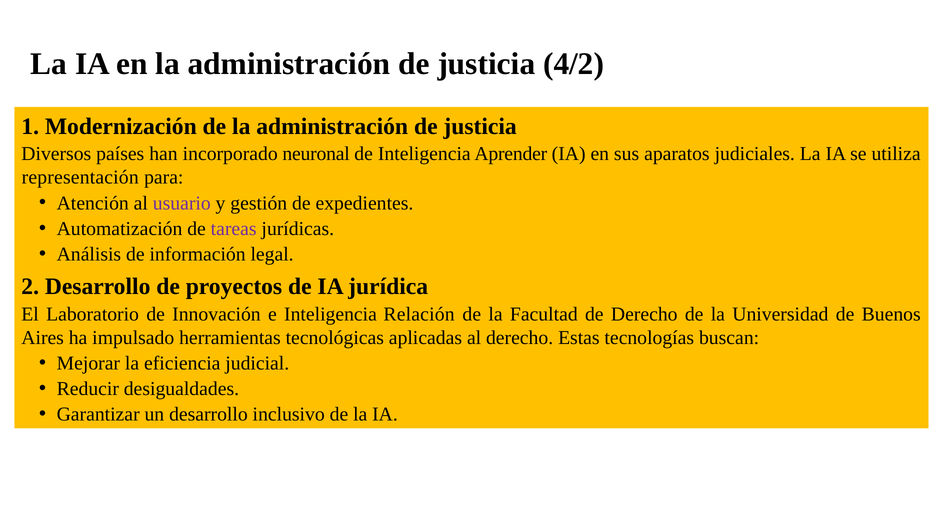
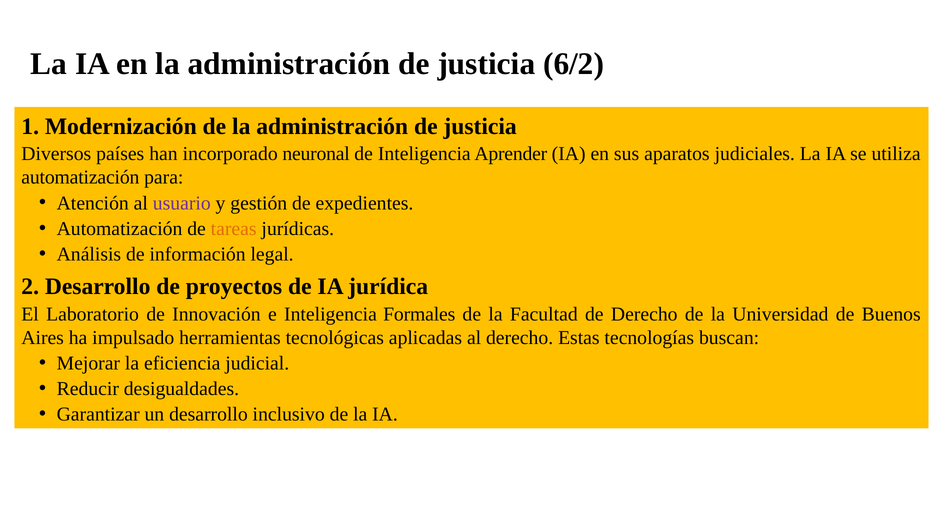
4/2: 4/2 -> 6/2 (574, 64)
representación: representación -> automatización (80, 177)
tareas colour: purple -> orange (234, 228)
Relación: Relación -> Formales (419, 314)
